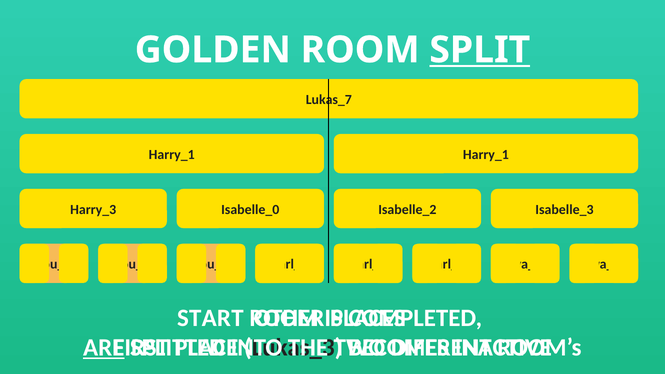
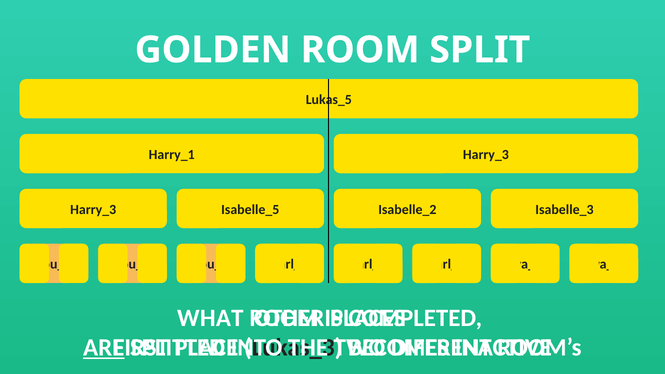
SPLIT underline: present -> none (480, 50)
Lukas_7: Lukas_7 -> Lukas_5 (329, 100)
Harry_1 Harry_1: Harry_1 -> Harry_3 (486, 155)
Isabelle_0: Isabelle_0 -> Isabelle_5 (250, 209)
START: START -> WHAT (210, 318)
